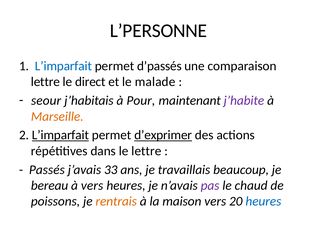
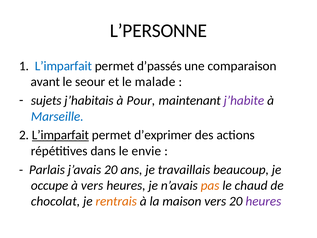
lettre: lettre -> avant (45, 82)
direct: direct -> seour (90, 82)
seour: seour -> sujets (46, 100)
Marseille colour: orange -> blue (57, 116)
d’exprimer underline: present -> none (163, 135)
le lettre: lettre -> envie (146, 151)
Passés: Passés -> Parlais (47, 169)
j’avais 33: 33 -> 20 (111, 169)
bereau: bereau -> occupe (50, 185)
pas colour: purple -> orange (210, 185)
poissons: poissons -> chocolat (55, 201)
heures colour: blue -> purple (263, 201)
